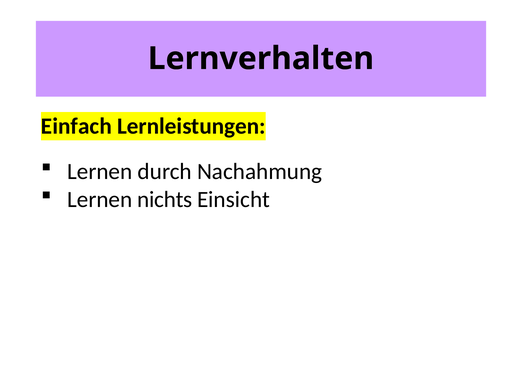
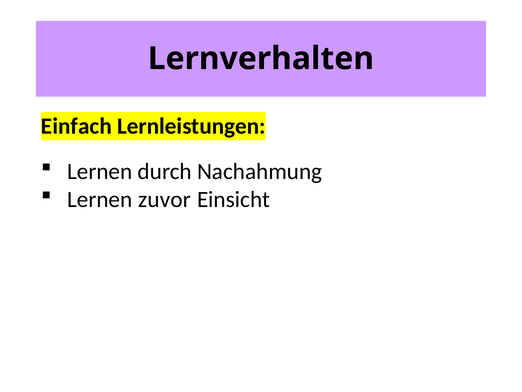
nichts: nichts -> zuvor (165, 199)
